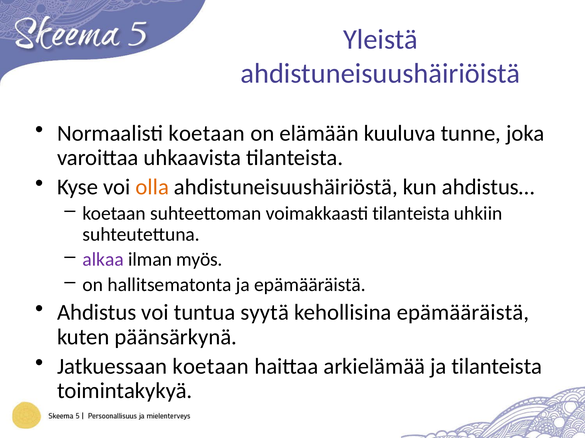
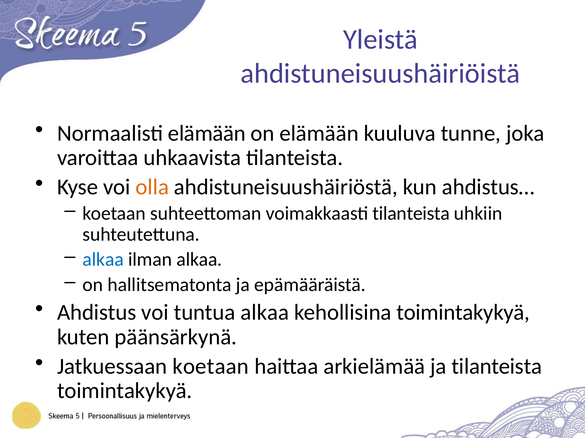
Normaalisti koetaan: koetaan -> elämään (207, 133)
alkaa colour: purple -> blue (103, 260)
ilman myös: myös -> alkaa (199, 260)
tuntua syytä: syytä -> alkaa (265, 313)
kehollisina epämääräistä: epämääräistä -> toimintakykyä (463, 313)
